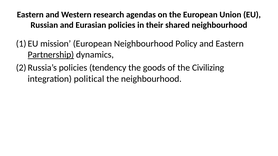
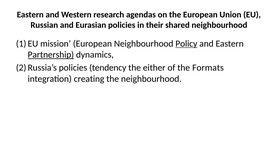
Policy underline: none -> present (186, 44)
goods: goods -> either (154, 68)
Civilizing: Civilizing -> Formats (208, 68)
political: political -> creating (89, 79)
